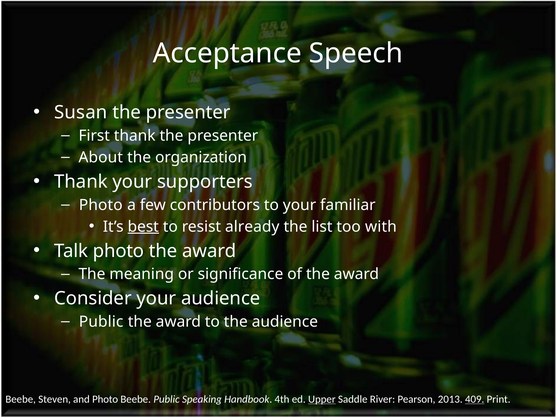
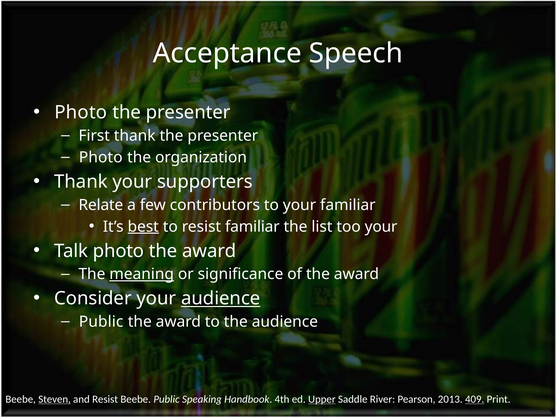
Susan: Susan -> Photo (81, 113)
About: About -> Photo (101, 157)
Photo: Photo -> Relate (101, 205)
resist already: already -> familiar (252, 227)
too with: with -> your (381, 227)
meaning underline: none -> present (142, 274)
audience underline: none -> present (221, 298)
Steven underline: none -> present (55, 399)
and Photo: Photo -> Resist (105, 399)
